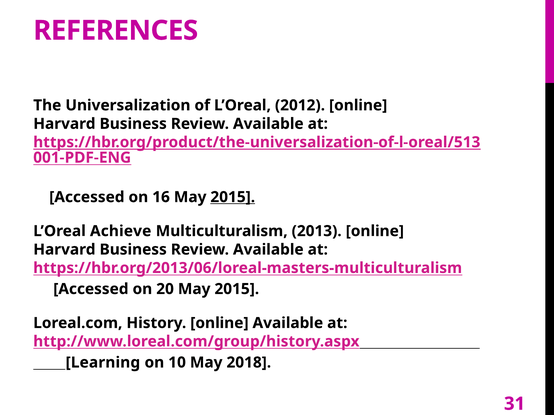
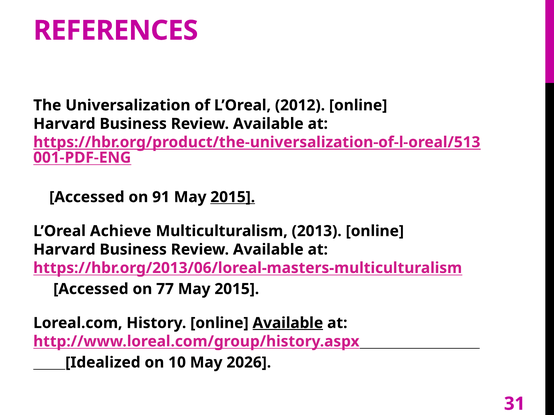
16: 16 -> 91 (161, 197)
20: 20 -> 77 (165, 289)
Available underline: none -> present (288, 323)
Learning: Learning -> Idealized (103, 363)
2018: 2018 -> 2026 (249, 363)
